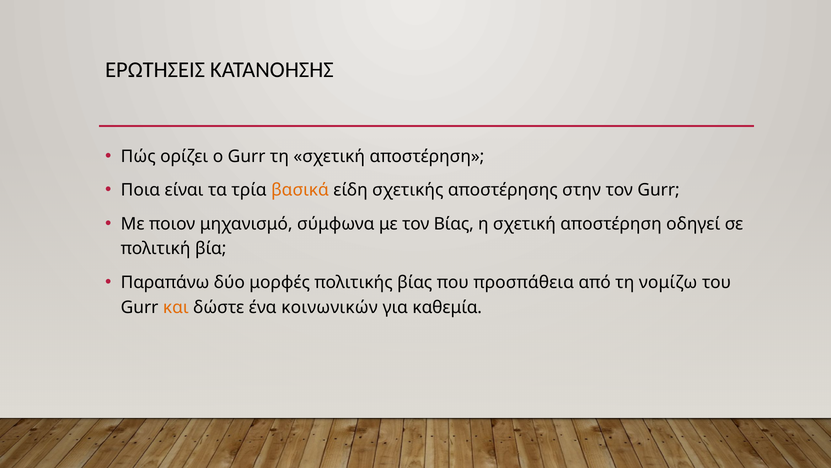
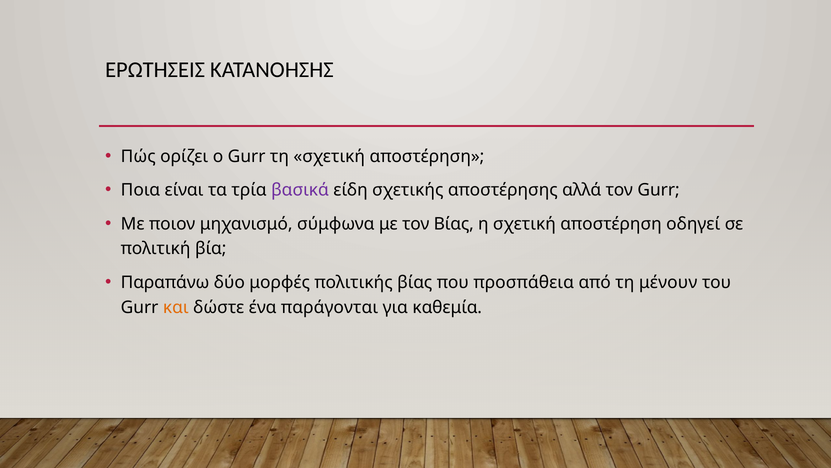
βασικά colour: orange -> purple (300, 190)
στην: στην -> αλλά (582, 190)
νομίζω: νομίζω -> μένουν (668, 282)
κοινωνικών: κοινωνικών -> παράγονται (330, 307)
